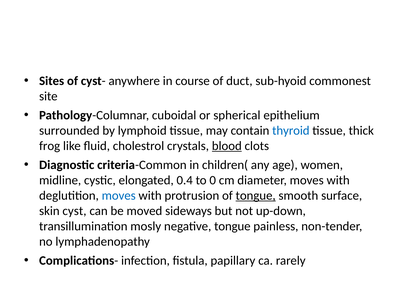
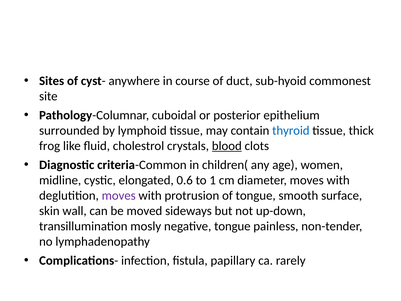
spherical: spherical -> posterior (237, 115)
0.4: 0.4 -> 0.6 (185, 180)
0: 0 -> 1 (213, 180)
moves colour: blue -> purple (119, 195)
tongue underline: present -> none (256, 195)
cyst: cyst -> wall (75, 211)
